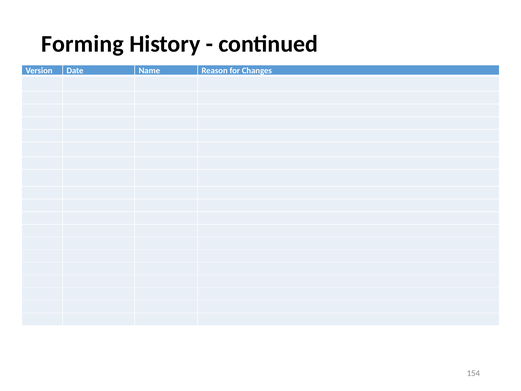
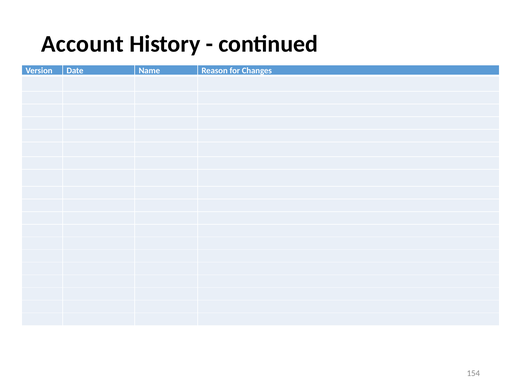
Forming: Forming -> Account (82, 44)
